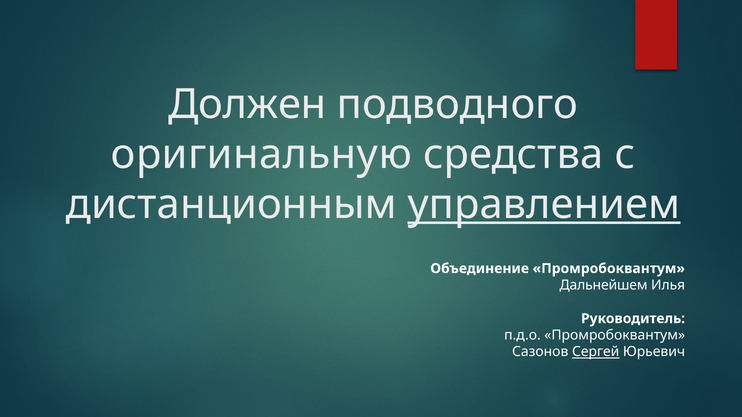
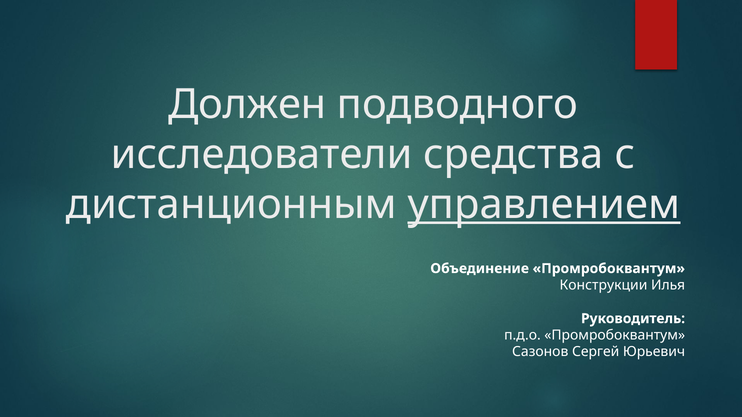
оригинальную: оригинальную -> исследователи (262, 155)
Дальнейшем: Дальнейшем -> Конструкции (603, 285)
Сергей underline: present -> none (596, 352)
